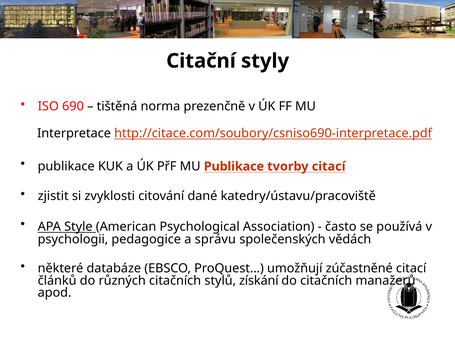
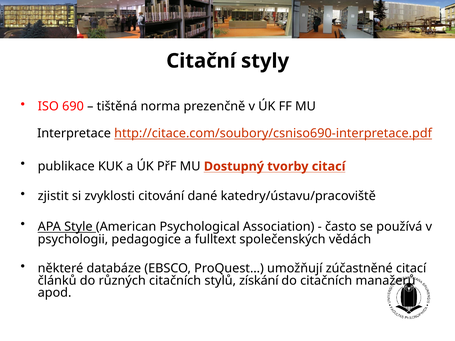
MU Publikace: Publikace -> Dostupný (234, 167)
správu: správu -> fulltext (215, 239)
